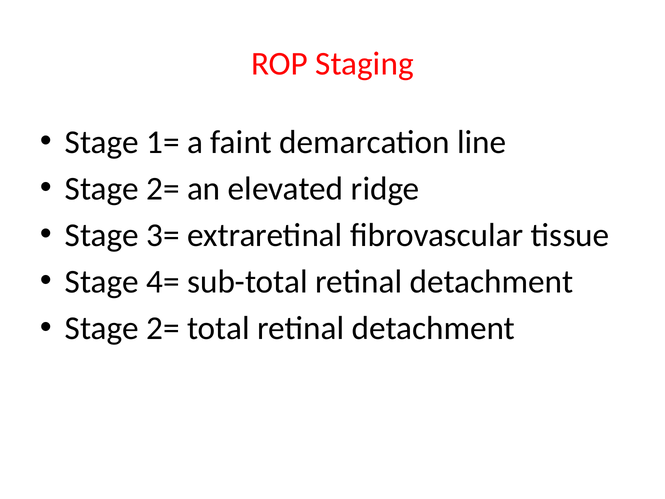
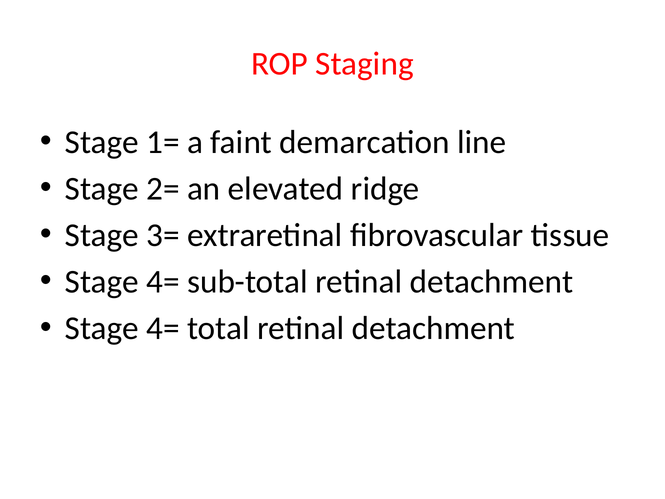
2=: 2= -> 4= (163, 328)
